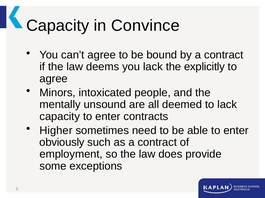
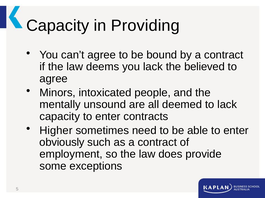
Convince: Convince -> Providing (145, 26)
explicitly: explicitly -> believed (204, 67)
